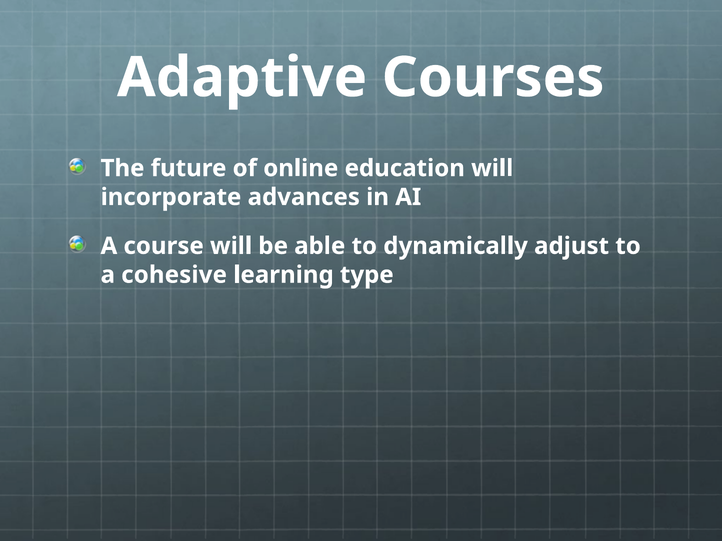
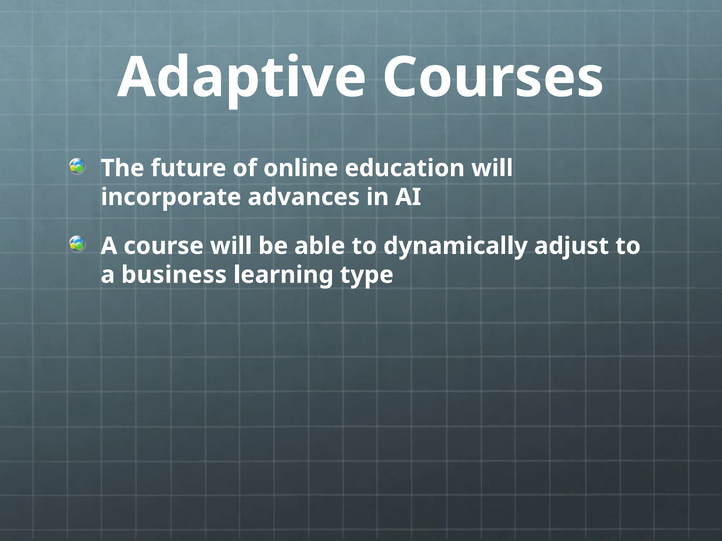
cohesive: cohesive -> business (174, 275)
